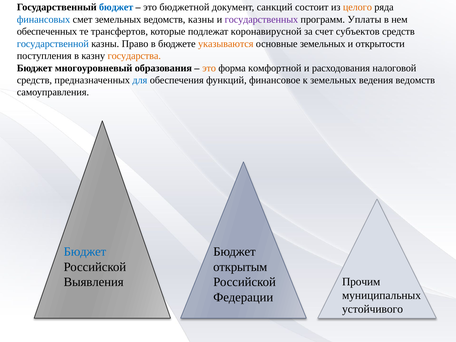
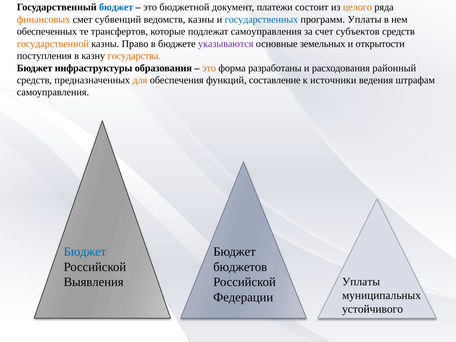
санкций: санкций -> платежи (275, 7)
финансовых colour: blue -> orange (44, 19)
смет земельных: земельных -> субвенций (118, 19)
государственных colour: purple -> blue (261, 19)
подлежат коронавирусной: коронавирусной -> самоуправления (266, 32)
государственной colour: blue -> orange (53, 44)
указываются colour: orange -> purple (226, 44)
многоуровневый: многоуровневый -> инфраструктуры (94, 68)
комфортной: комфортной -> разработаны (275, 68)
налоговой: налоговой -> районный (394, 68)
для colour: blue -> orange (140, 80)
финансовое: финансовое -> составление (275, 80)
к земельных: земельных -> источники (333, 80)
ведения ведомств: ведомств -> штрафам (415, 80)
открытым: открытым -> бюджетов (240, 267)
Прочим: Прочим -> Уплаты (361, 282)
